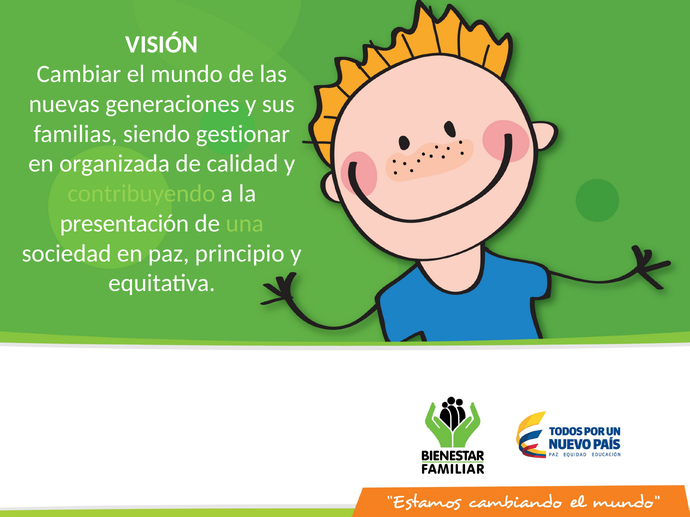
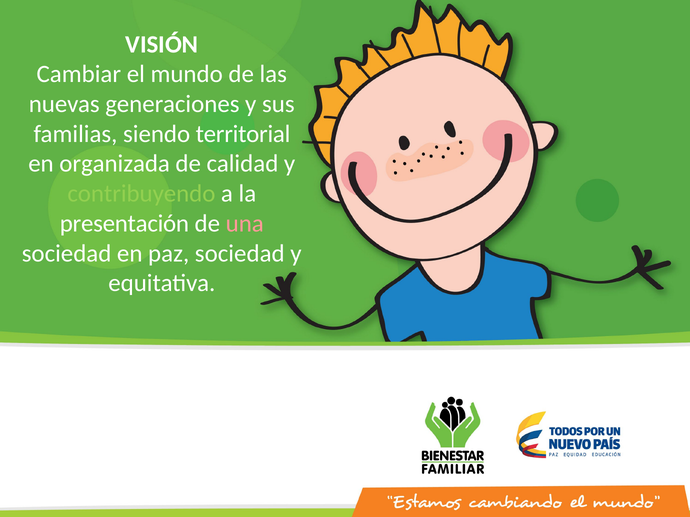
gestionar: gestionar -> territorial (243, 134)
una colour: light green -> pink (245, 224)
paz principio: principio -> sociedad (240, 254)
